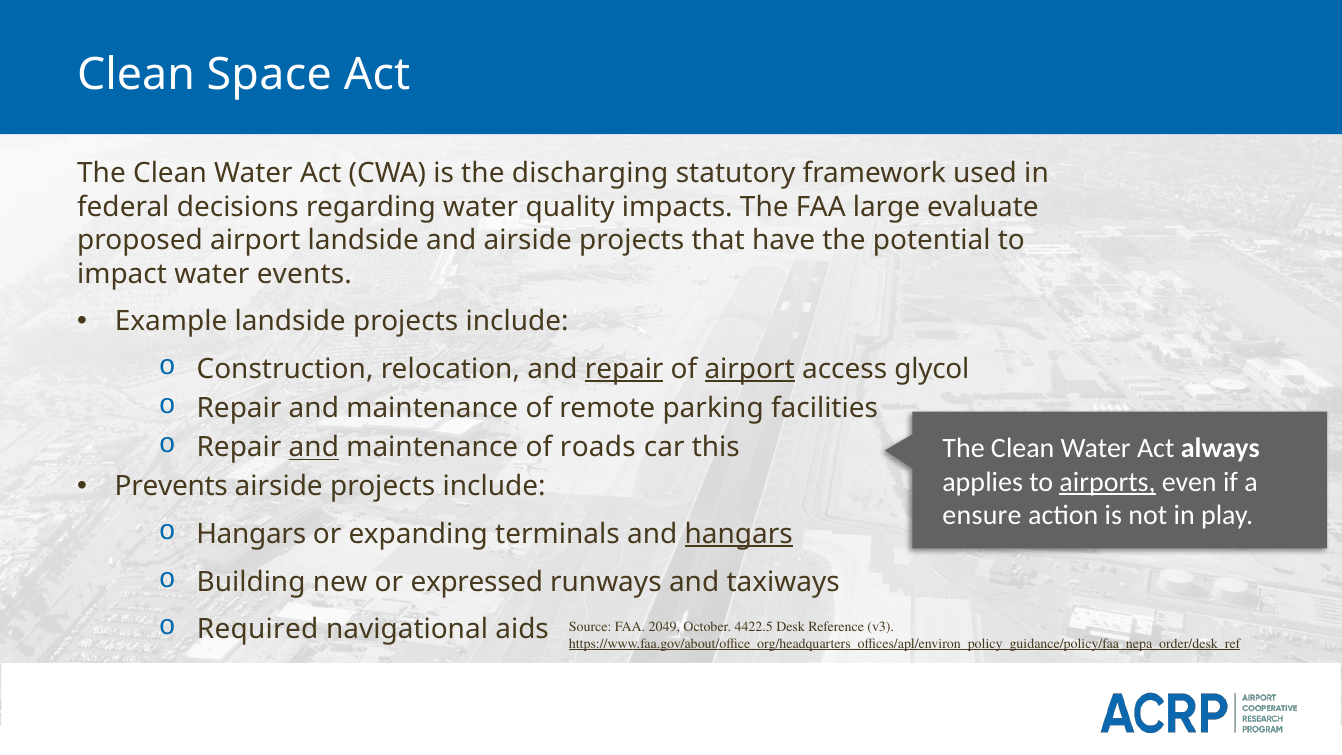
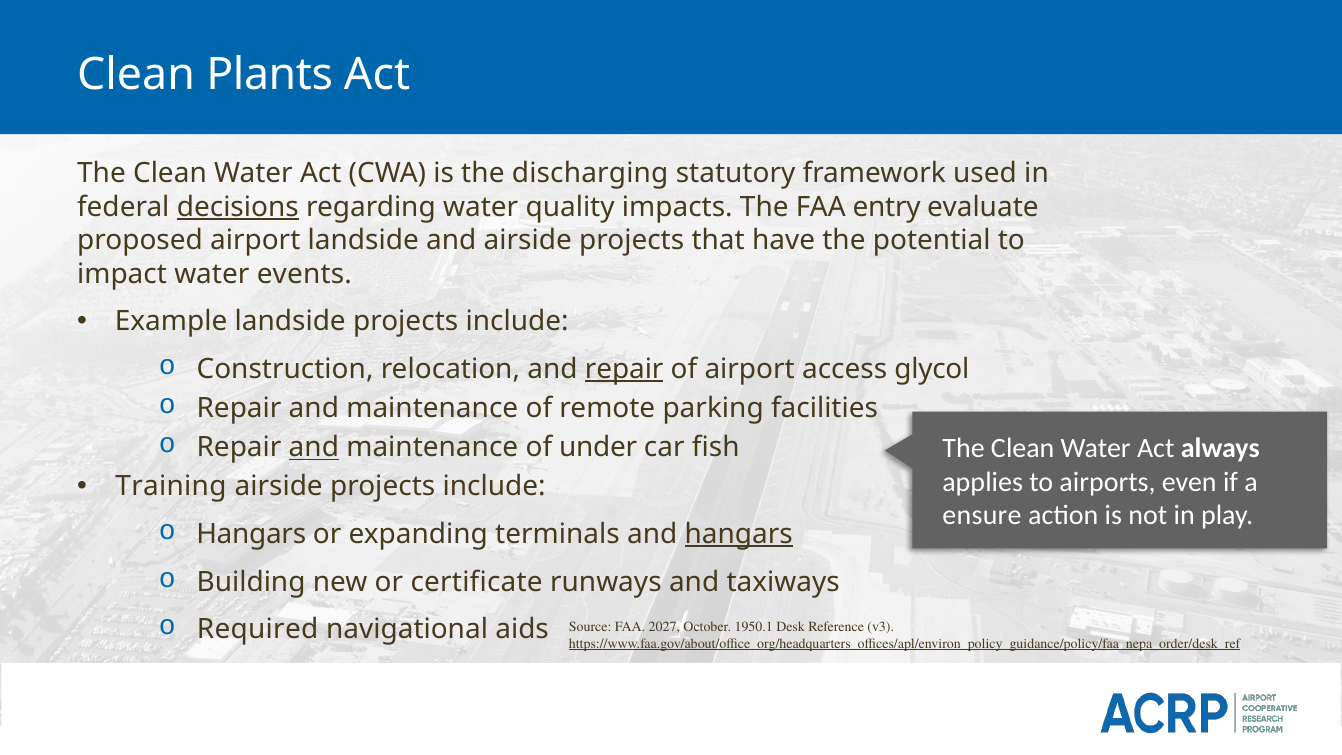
Space: Space -> Plants (270, 74)
decisions underline: none -> present (238, 207)
large: large -> entry (887, 207)
airport underline: present -> none (750, 369)
roads: roads -> under (598, 447)
this: this -> fish (716, 447)
airports underline: present -> none (1108, 482)
Prevents: Prevents -> Training (171, 487)
expressed: expressed -> certificate (477, 582)
2049: 2049 -> 2027 (664, 627)
4422.5: 4422.5 -> 1950.1 (754, 627)
